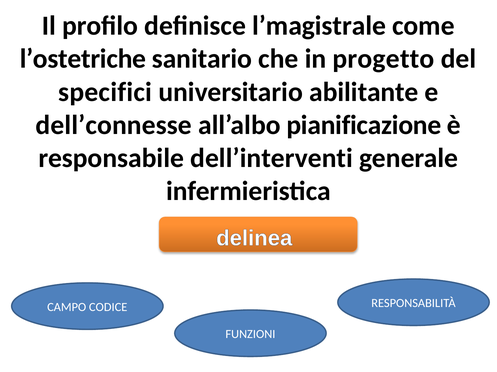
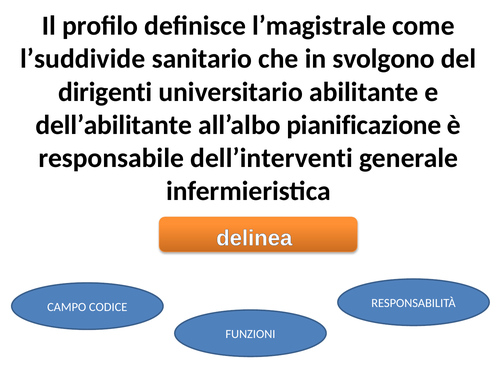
l’ostetriche: l’ostetriche -> l’suddivide (83, 59)
progetto: progetto -> svolgono (384, 59)
specifici: specifici -> dirigenti (105, 92)
dell’connesse: dell’connesse -> dell’abilitante (114, 125)
